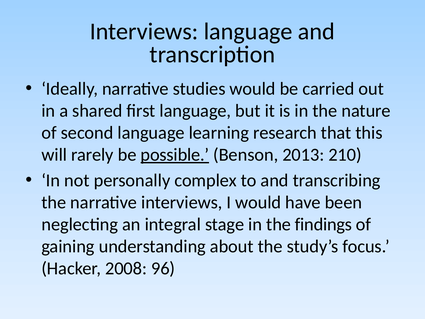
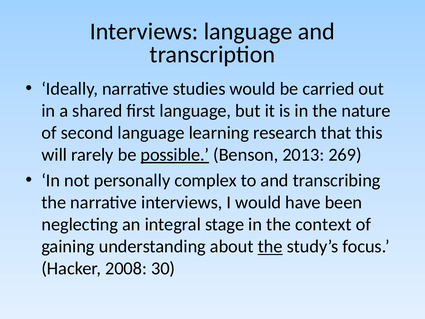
210: 210 -> 269 (345, 155)
findings: findings -> context (323, 224)
the underline: none -> present (270, 246)
96: 96 -> 30 (163, 268)
